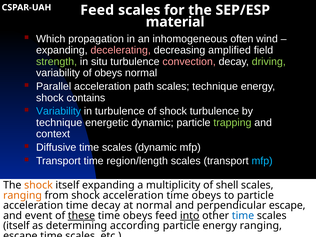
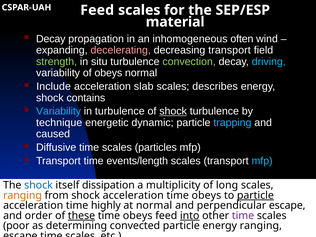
Which: Which -> Decay (51, 39)
decreasing amplified: amplified -> transport (229, 50)
convection colour: pink -> light green (189, 62)
driving colour: light green -> light blue (269, 62)
Parallel: Parallel -> Include (54, 86)
path: path -> slab (144, 86)
scales technique: technique -> describes (215, 86)
shock underline: none -> present (173, 111)
trapping colour: light green -> light blue (232, 123)
context: context -> caused (53, 134)
scales dynamic: dynamic -> particles (156, 147)
region/length: region/length -> events/length (137, 161)
shock colour: orange -> blue (38, 185)
itself expanding: expanding -> dissipation (108, 185)
shell: shell -> long (227, 185)
particle underline: none -> present (255, 195)
time decay: decay -> highly (106, 205)
event: event -> order (39, 216)
time colour: blue -> purple (243, 216)
itself: itself -> poor (16, 226)
according: according -> convected (135, 226)
